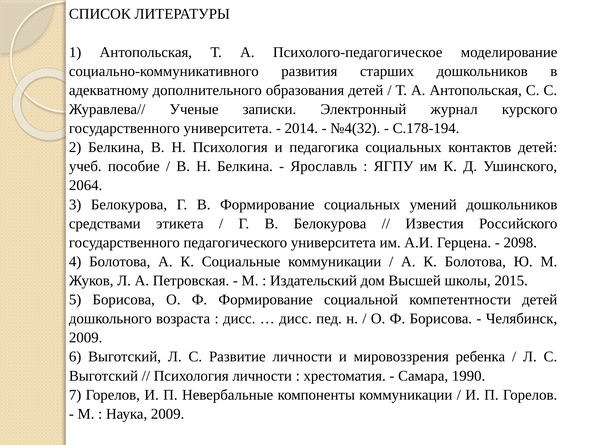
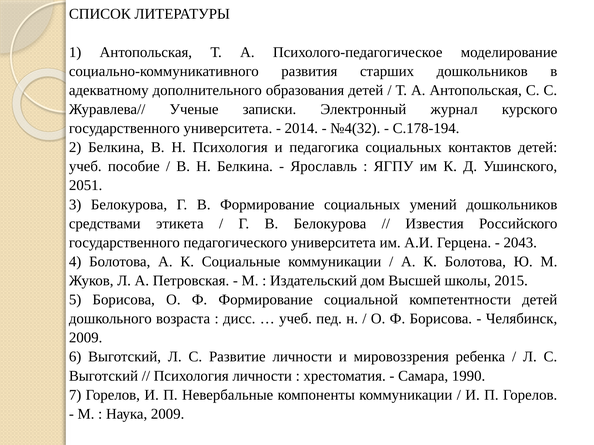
2064: 2064 -> 2051 (86, 186)
2098: 2098 -> 2043 (520, 243)
дисс: дисс -> учеб (296, 319)
